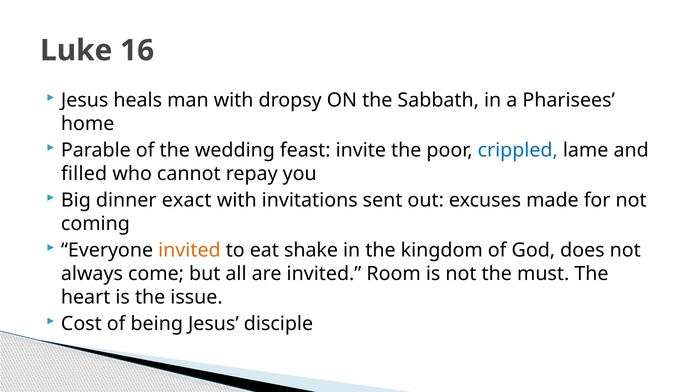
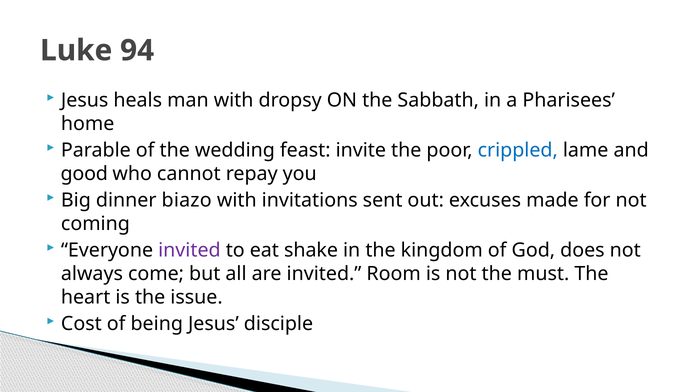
16: 16 -> 94 (137, 51)
filled: filled -> good (84, 174)
exact: exact -> biazo (187, 201)
invited colour: orange -> purple (189, 251)
